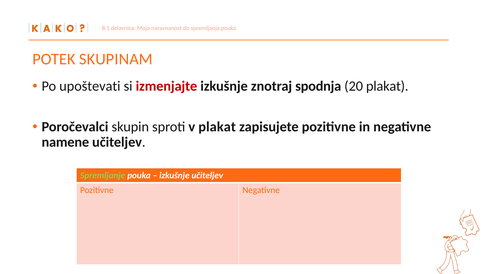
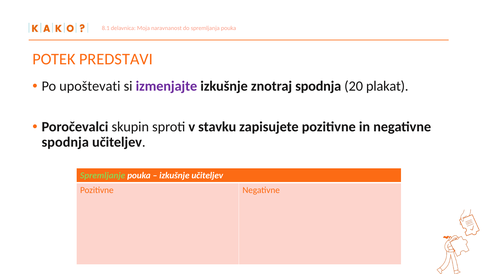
SKUPINAM: SKUPINAM -> PREDSTAVI (116, 59)
izmenjajte colour: red -> purple (166, 86)
v plakat: plakat -> stavku (217, 127)
namene: namene -> spodnja (65, 142)
